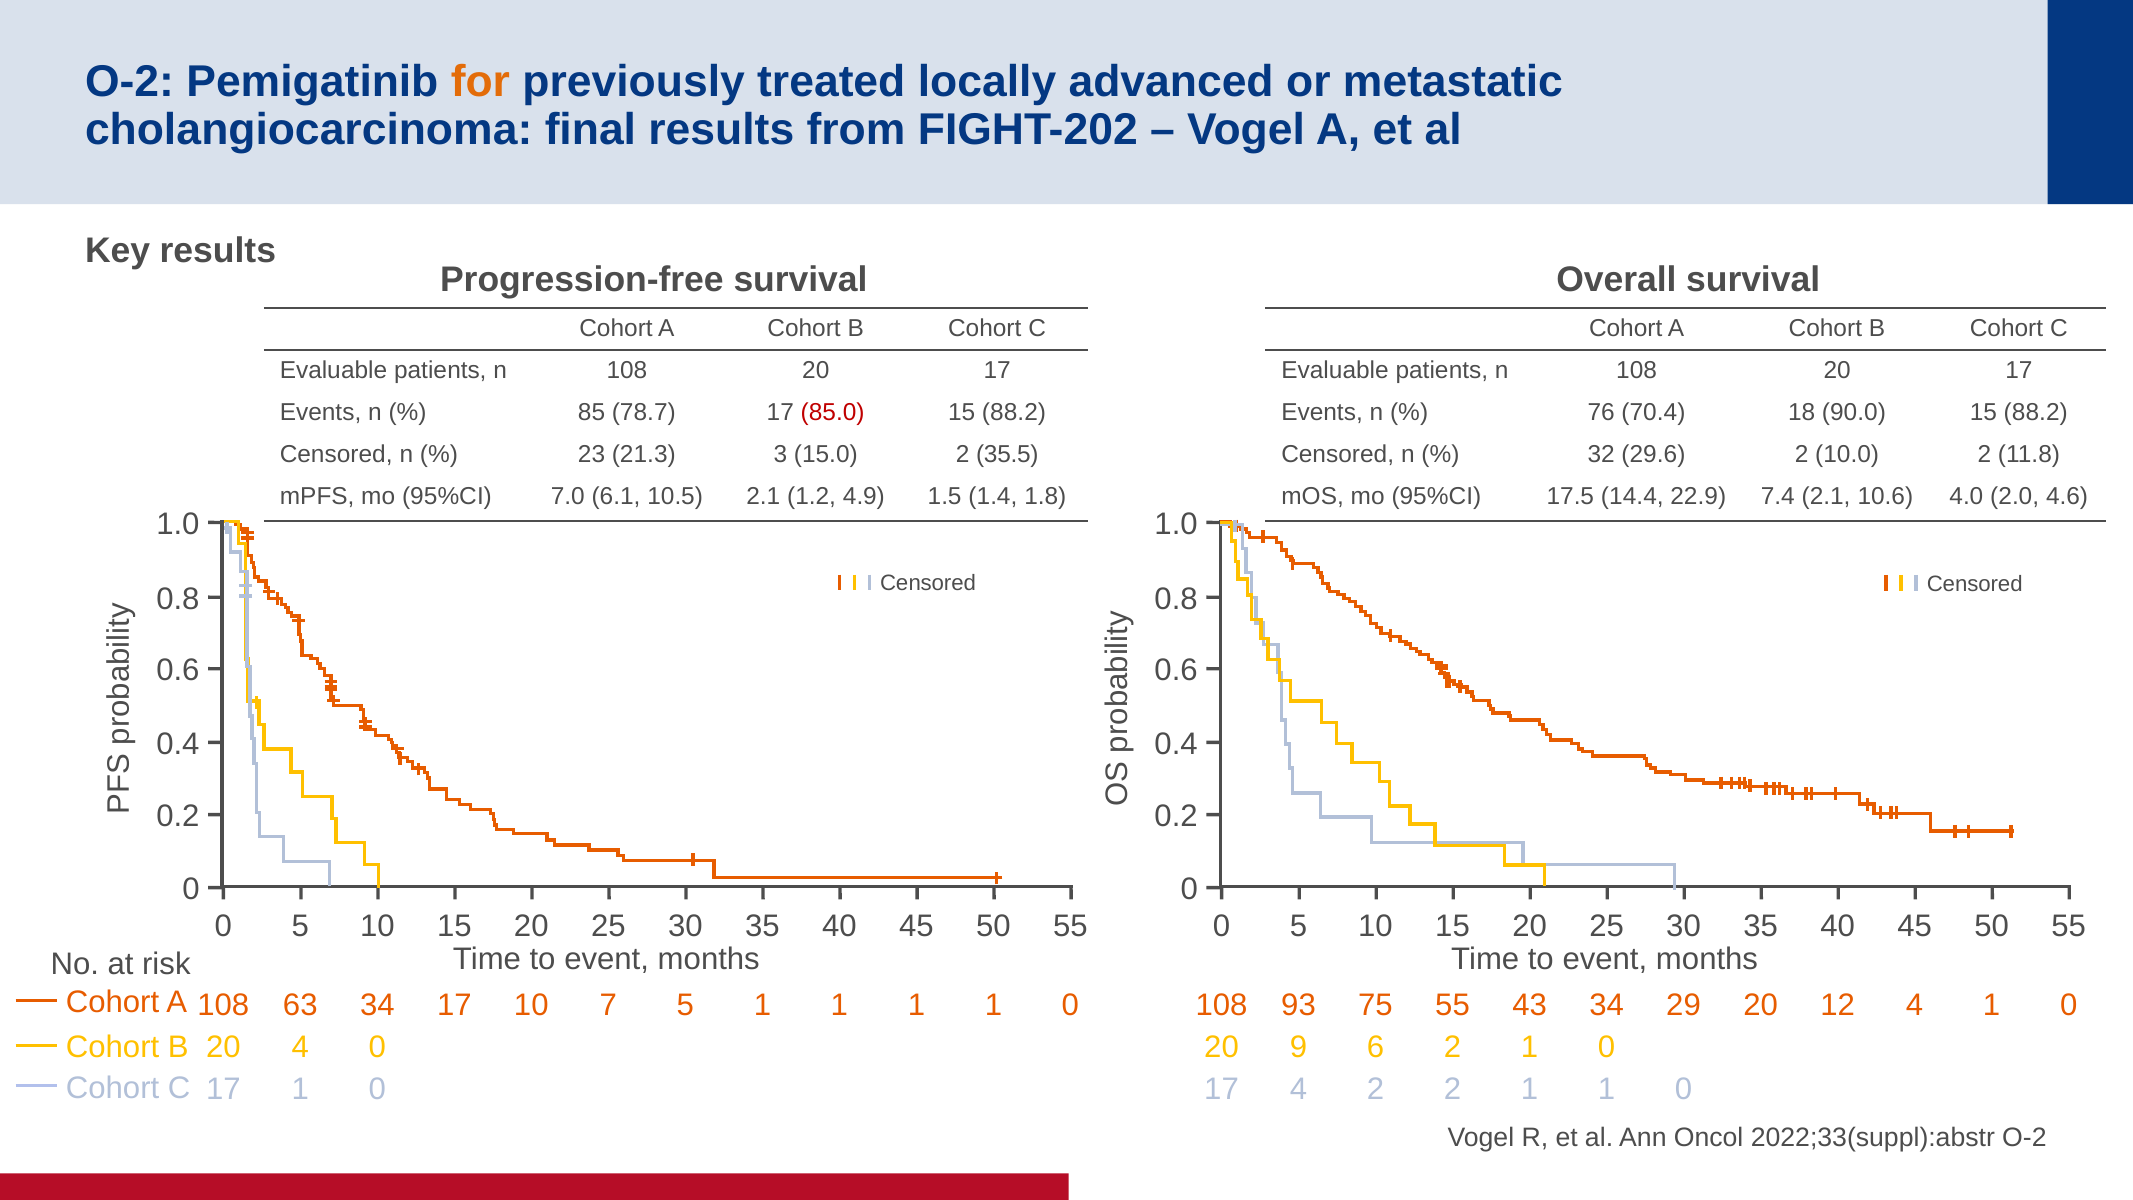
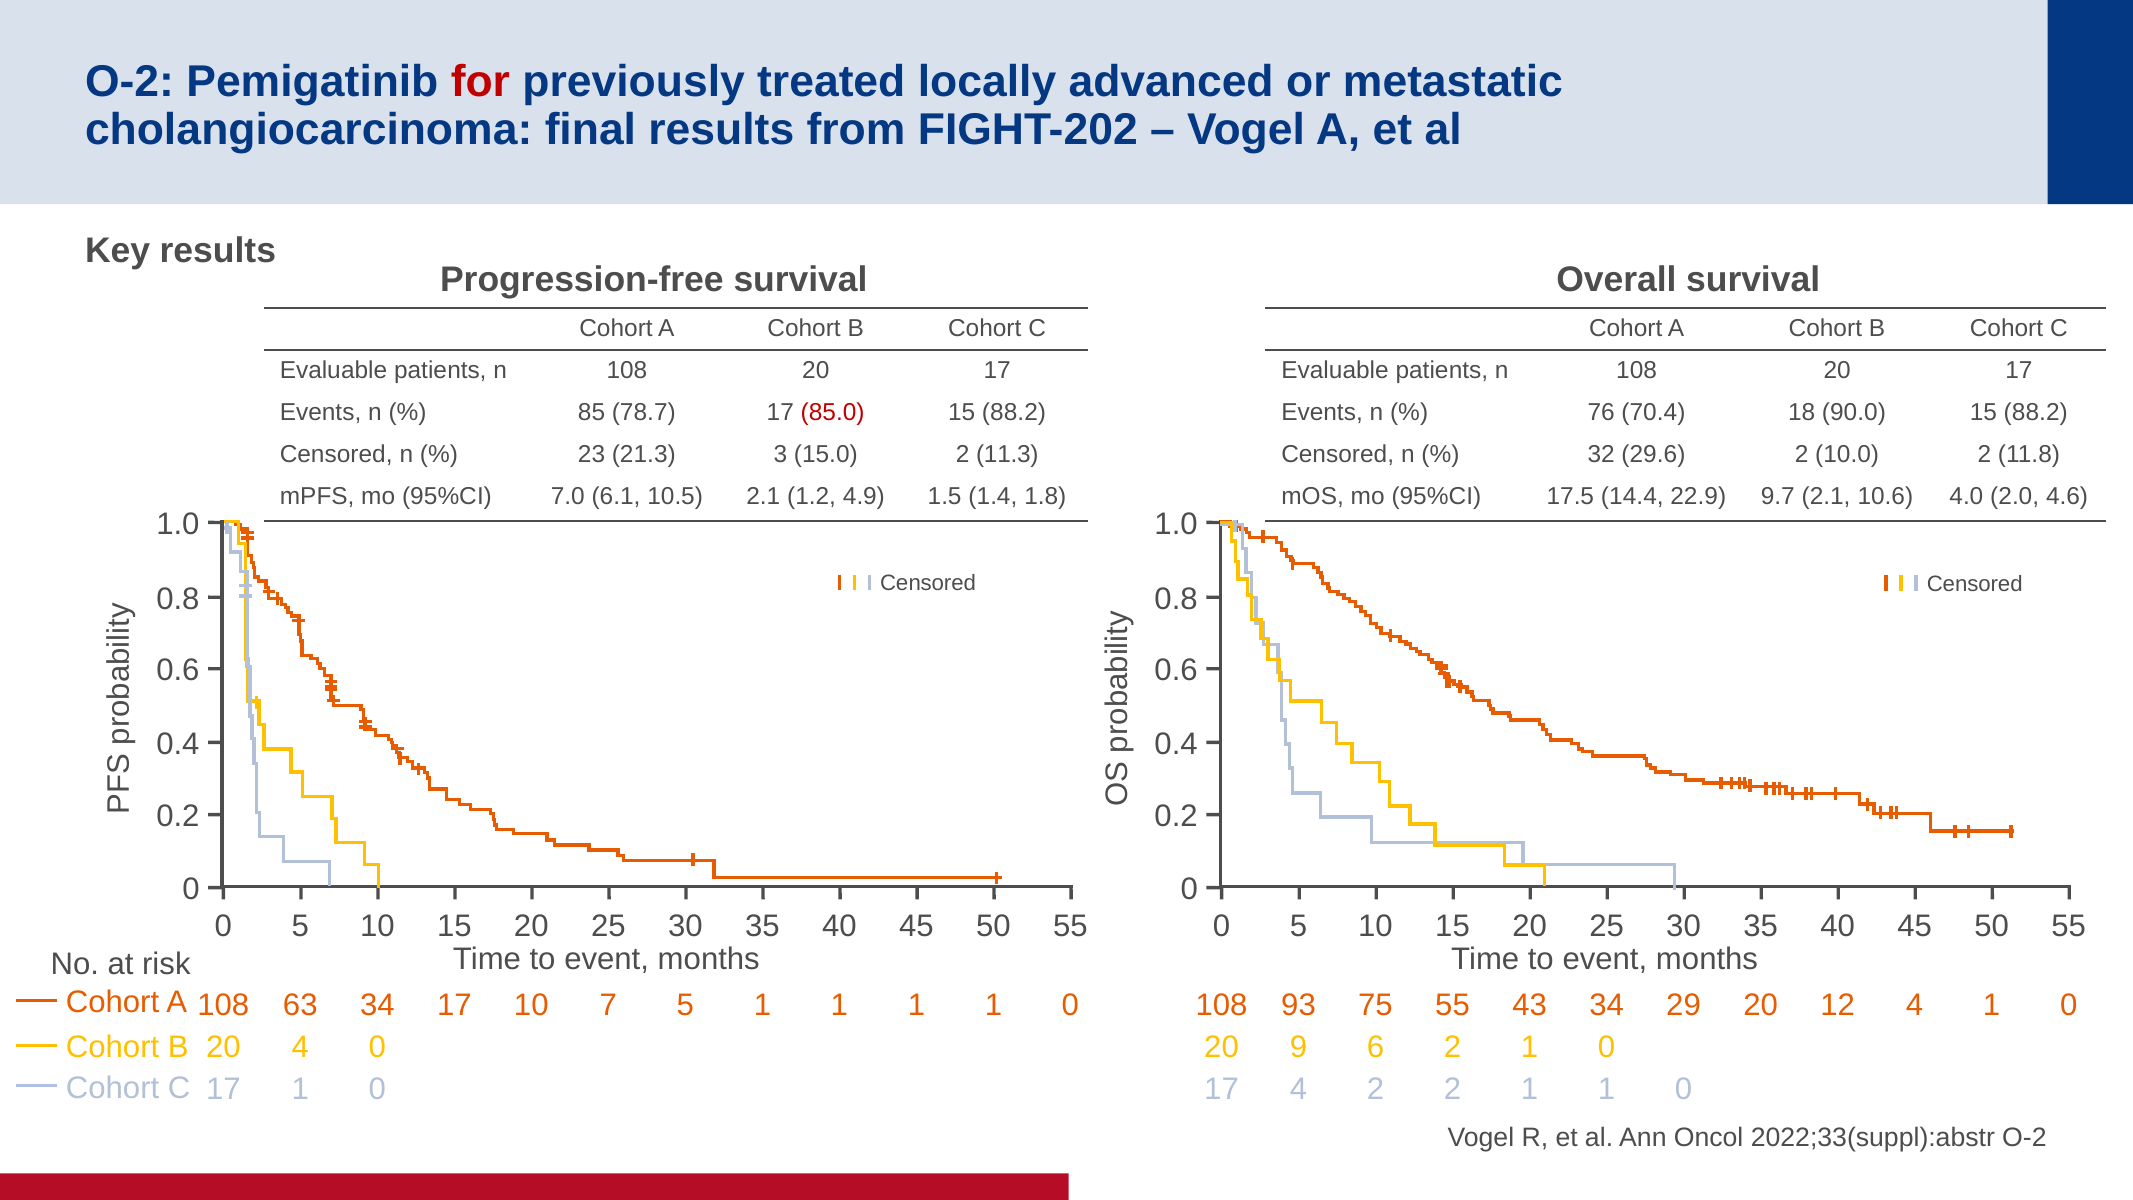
for colour: orange -> red (480, 82)
35.5: 35.5 -> 11.3 (1007, 454)
7.4: 7.4 -> 9.7 (1778, 496)
